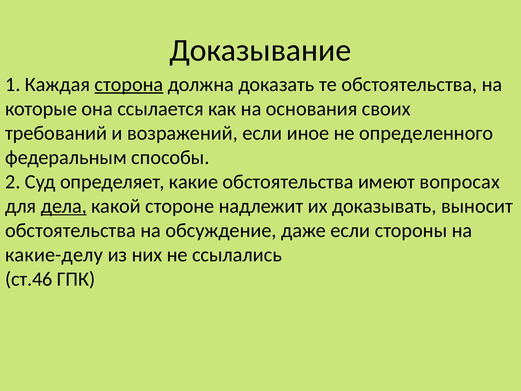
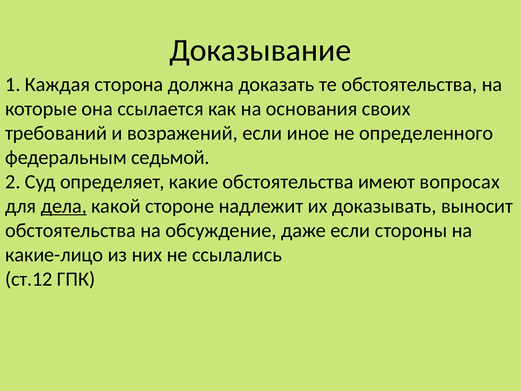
сторона underline: present -> none (129, 84)
способы: способы -> седьмой (171, 157)
какие-делу: какие-делу -> какие-лицо (54, 255)
ст.46: ст.46 -> ст.12 (29, 279)
